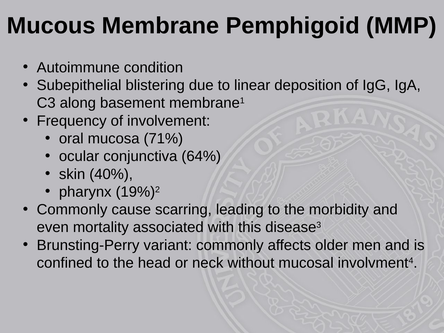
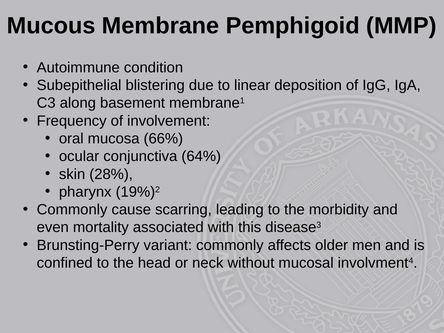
71%: 71% -> 66% (163, 139)
40%: 40% -> 28% (111, 174)
